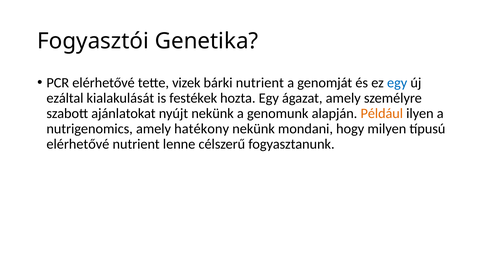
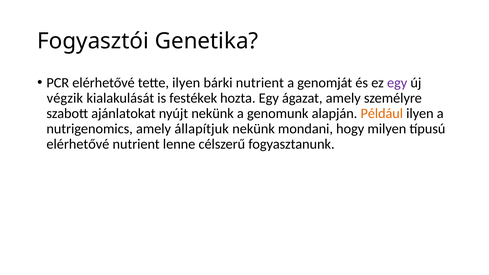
tette vizek: vizek -> ilyen (186, 83)
egy colour: blue -> purple (397, 83)
ezáltal: ezáltal -> végzik (65, 98)
hatékony: hatékony -> állapítjuk (202, 129)
